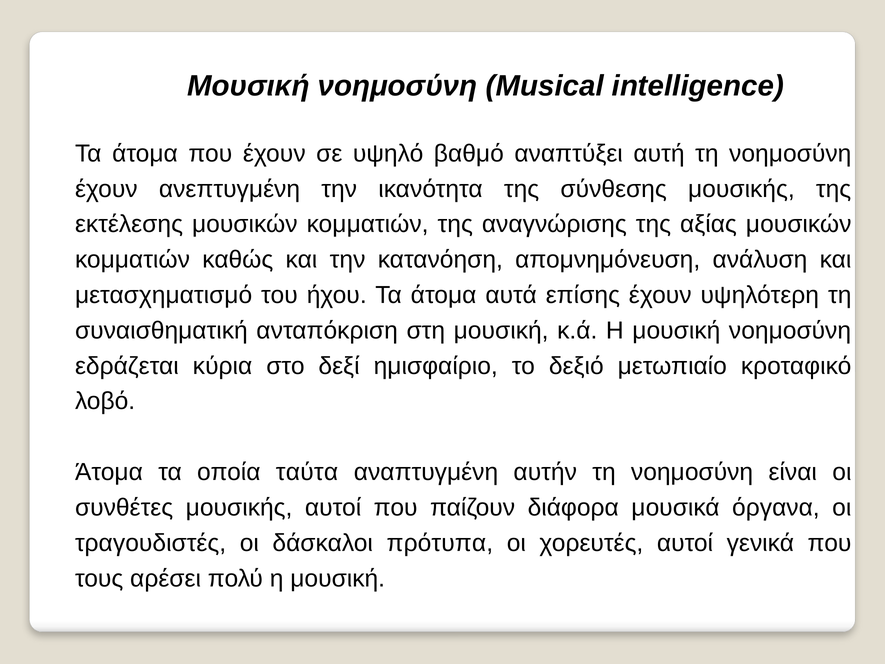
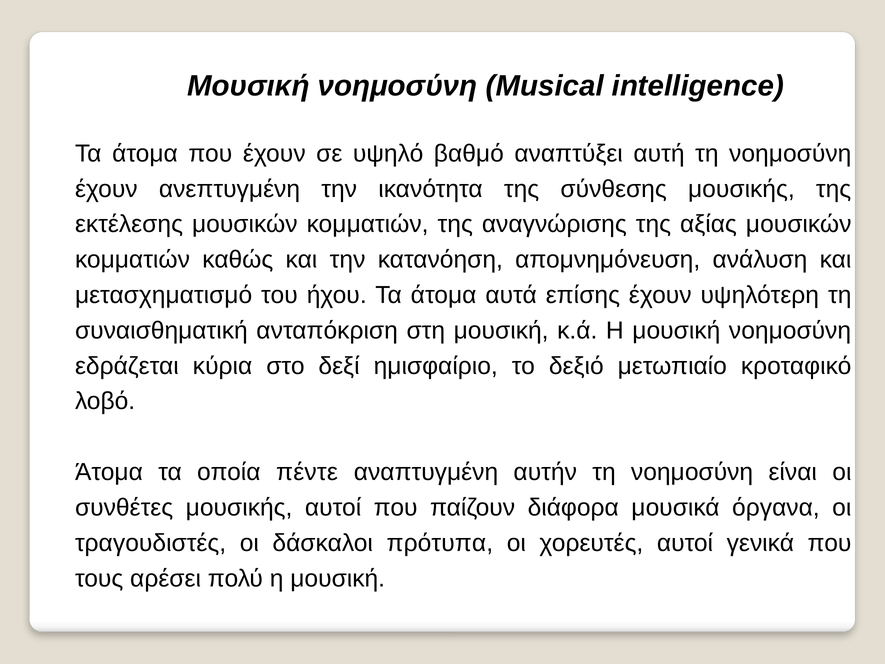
ταύτα: ταύτα -> πέντε (307, 472)
